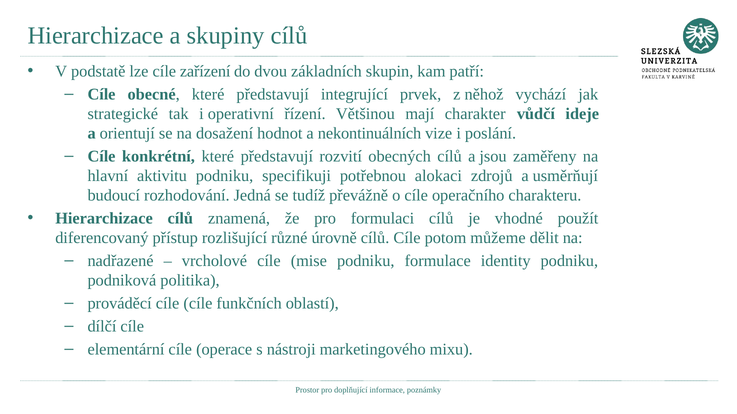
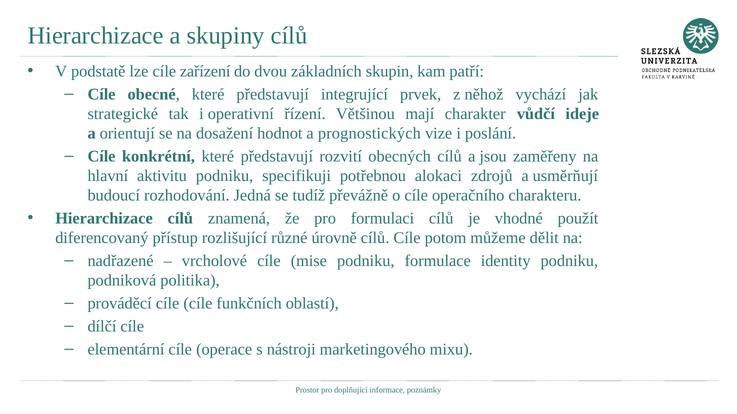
nekontinuálních: nekontinuálních -> prognostických (369, 134)
